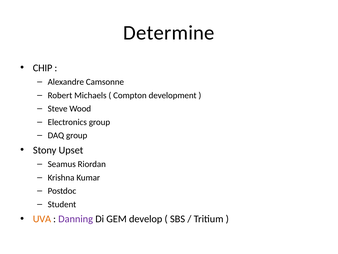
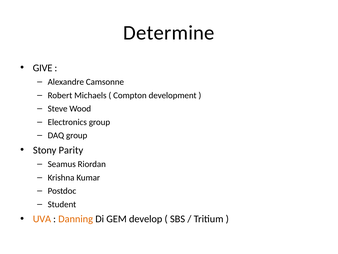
CHIP: CHIP -> GIVE (43, 68)
Upset: Upset -> Parity (71, 150)
Danning colour: purple -> orange (76, 219)
